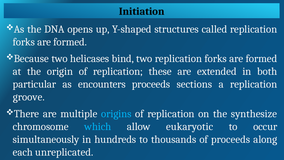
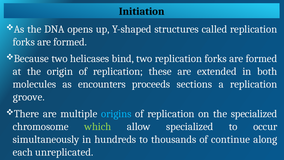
particular: particular -> molecules (34, 84)
the synthesize: synthesize -> specialized (254, 114)
which colour: light blue -> light green (98, 126)
allow eukaryotic: eukaryotic -> specialized (190, 126)
of proceeds: proceeds -> continue (231, 139)
